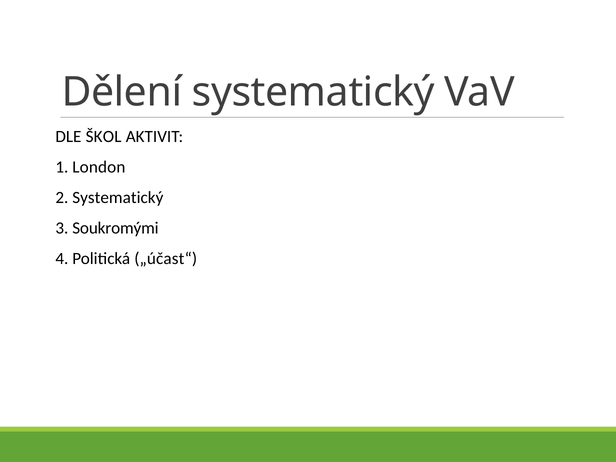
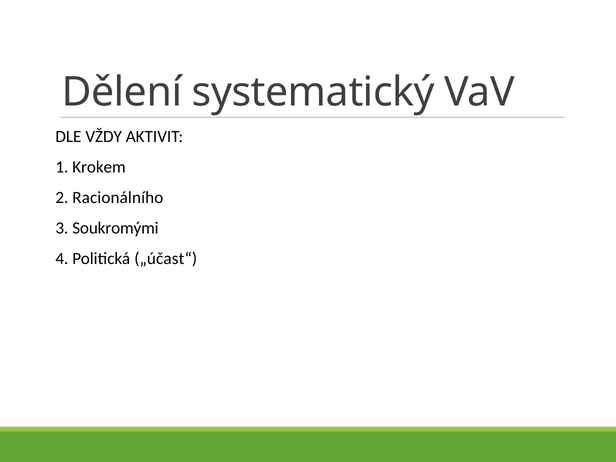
ŠKOL: ŠKOL -> VŽDY (104, 137)
London: London -> Krokem (99, 167)
2 Systematický: Systematický -> Racionálního (118, 197)
